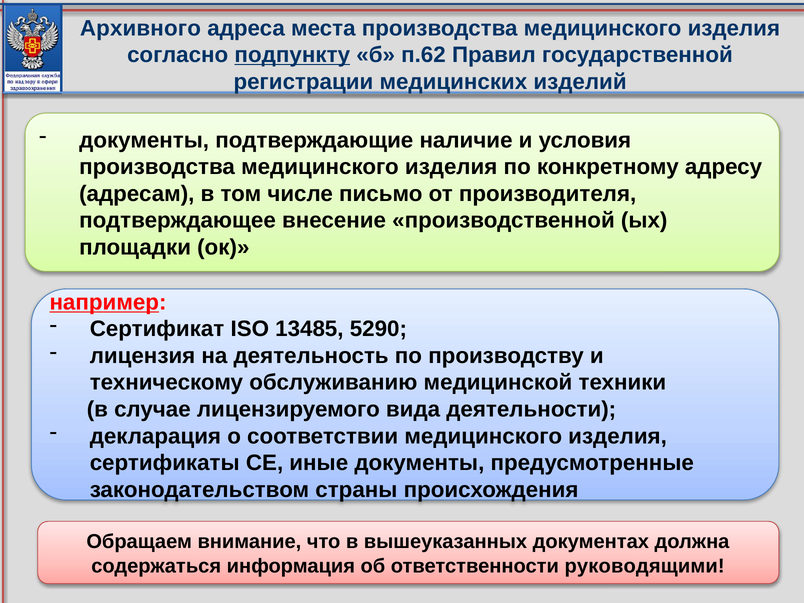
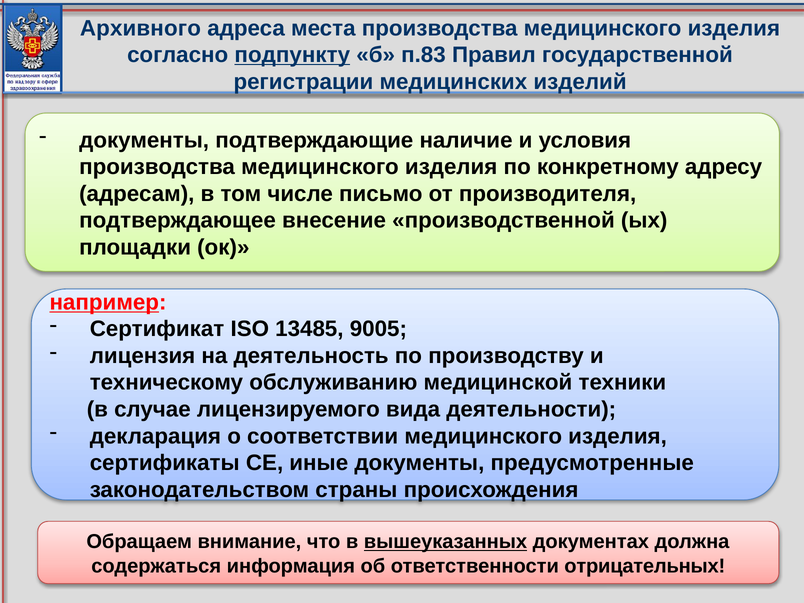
п.62: п.62 -> п.83 (423, 55)
5290: 5290 -> 9005 (378, 329)
вышеуказанных underline: none -> present (446, 542)
руководящими: руководящими -> отрицательных (645, 566)
